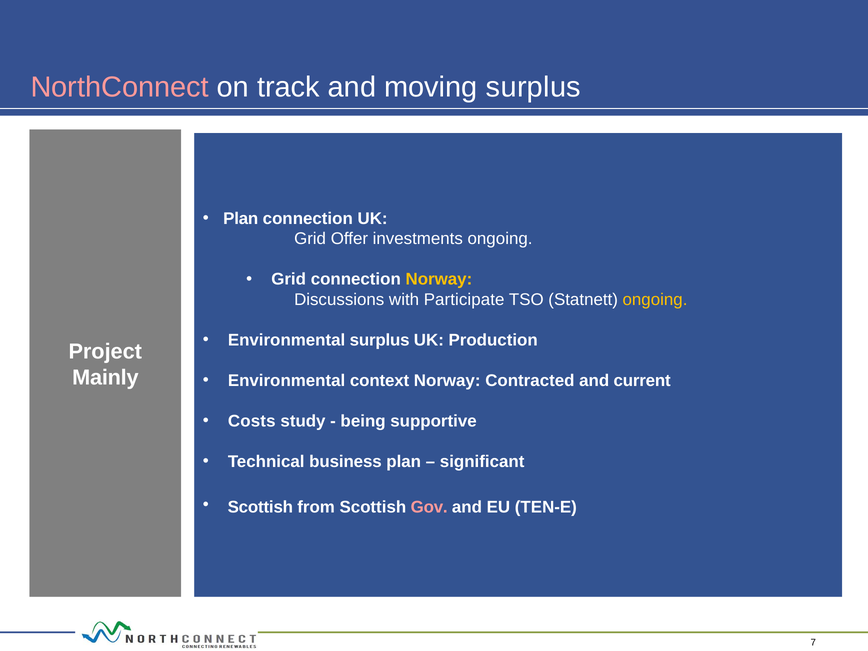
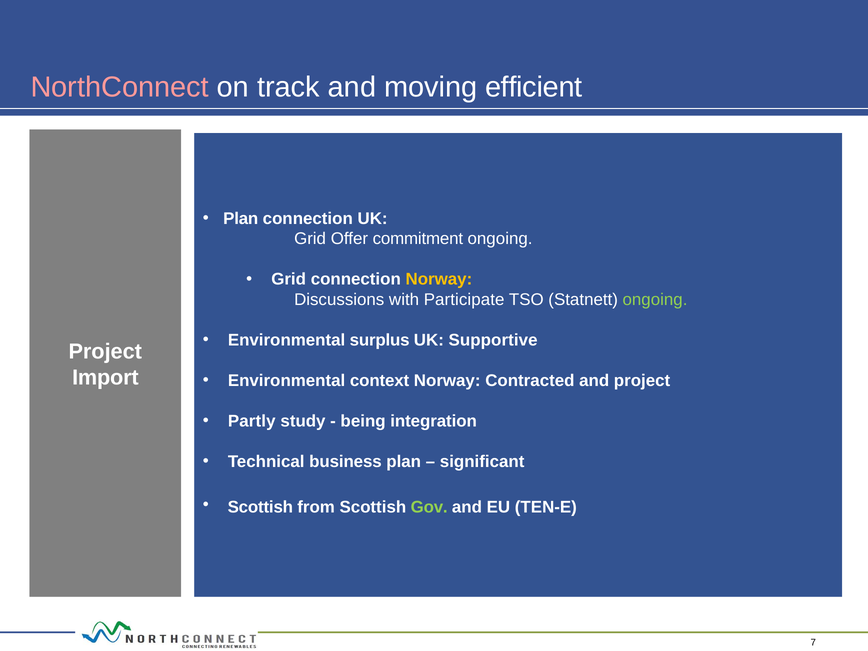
moving surplus: surplus -> efficient (534, 87)
investments: investments -> commitment (418, 239)
ongoing colour: yellow -> light green (655, 300)
Production: Production -> Supportive (493, 340)
Mainly: Mainly -> Import (105, 378)
and current: current -> project (642, 381)
Costs: Costs -> Partly (252, 421)
supportive: supportive -> integration (434, 421)
Gov colour: pink -> light green (429, 507)
